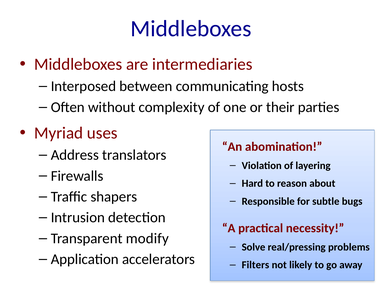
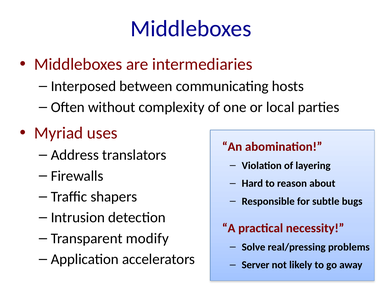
their: their -> local (280, 107)
Filters: Filters -> Server (256, 264)
